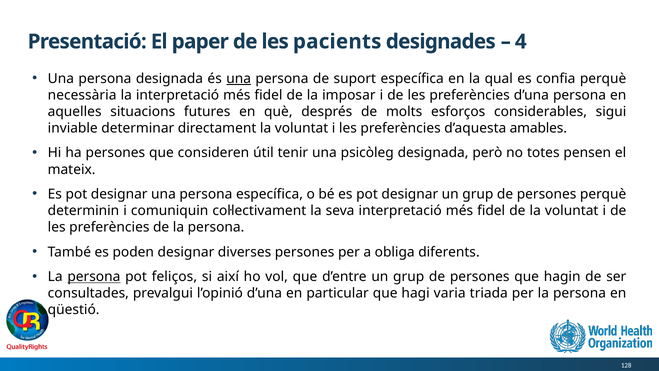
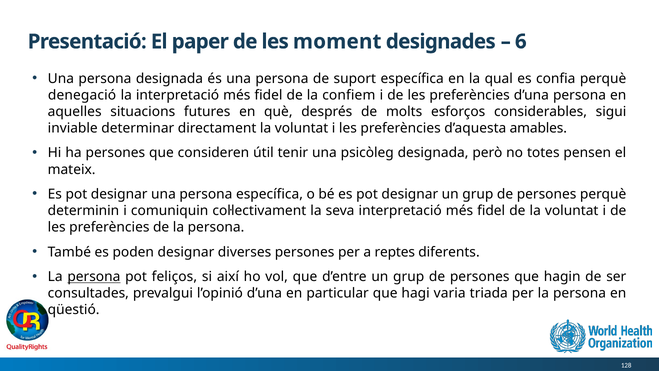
pacients: pacients -> moment (337, 42)
4: 4 -> 6 (521, 42)
una underline: present -> none (239, 79)
necessària: necessària -> denegació (82, 95)
imposar: imposar -> confiem (349, 95)
obliga: obliga -> reptes (395, 252)
